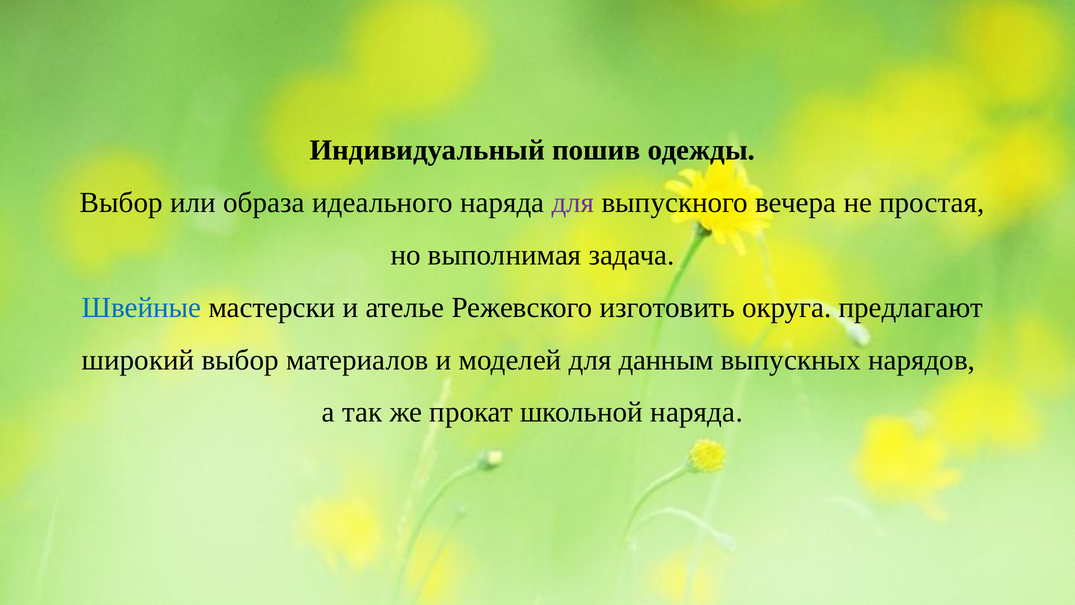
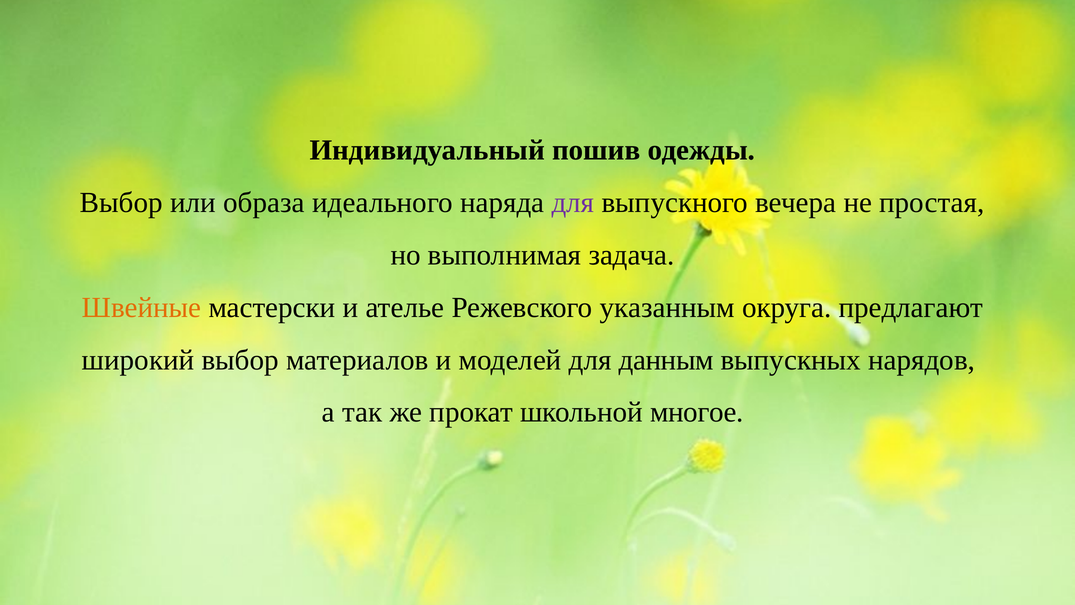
Швейные colour: blue -> orange (141, 307)
изготовить: изготовить -> указанным (667, 307)
школьной наряда: наряда -> многое (697, 412)
